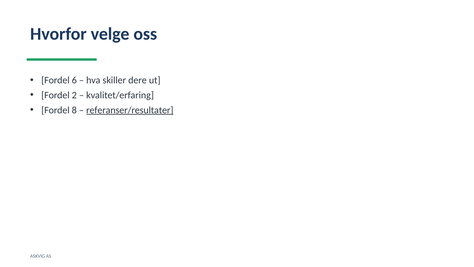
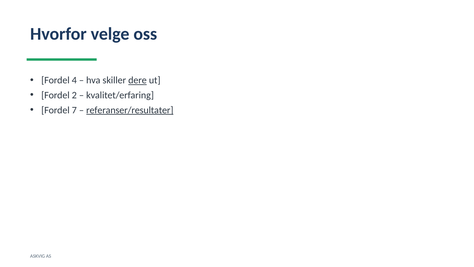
6: 6 -> 4 (74, 80)
dere underline: none -> present (138, 80)
8: 8 -> 7 (74, 110)
